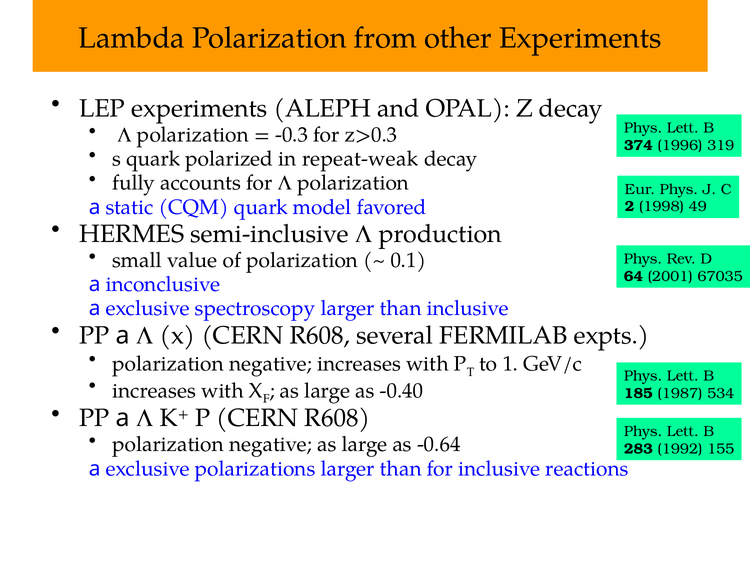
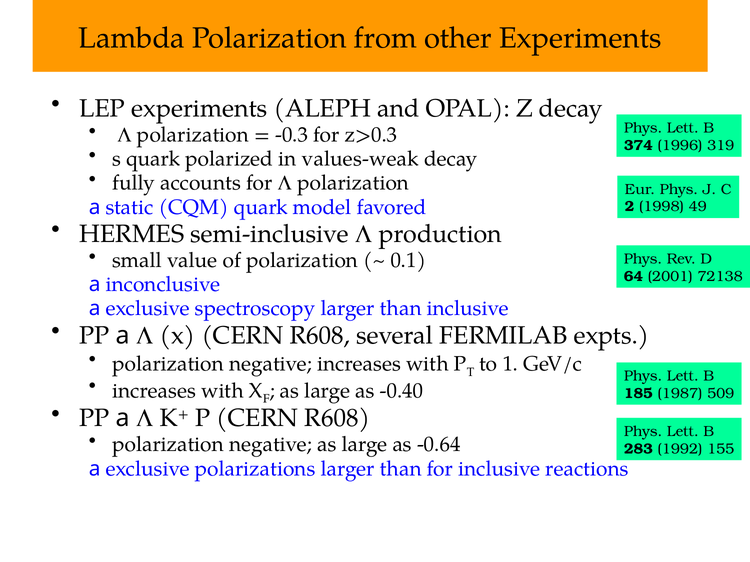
repeat-weak: repeat-weak -> values-weak (360, 159)
67035: 67035 -> 72138 (720, 277)
534: 534 -> 509 (721, 394)
